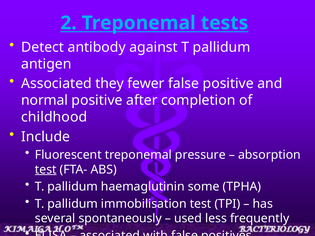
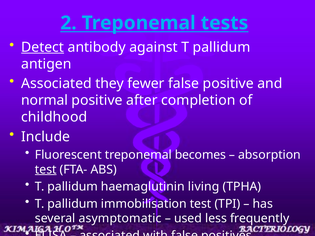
Detect underline: none -> present (43, 47)
pressure: pressure -> becomes (200, 155)
some: some -> living (204, 187)
spontaneously: spontaneously -> asymptomatic (120, 219)
